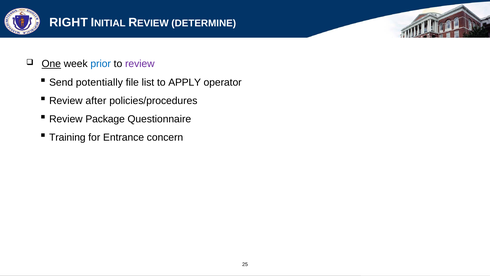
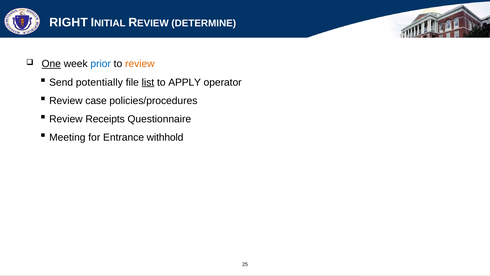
review colour: purple -> orange (140, 64)
list underline: none -> present (148, 82)
after: after -> case (96, 101)
Package: Package -> Receipts (105, 119)
Training: Training -> Meeting (67, 137)
concern: concern -> withhold (165, 137)
